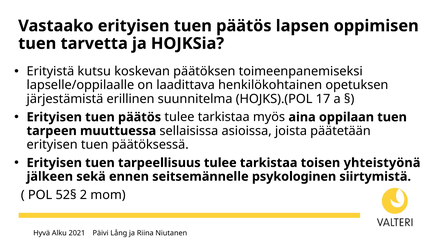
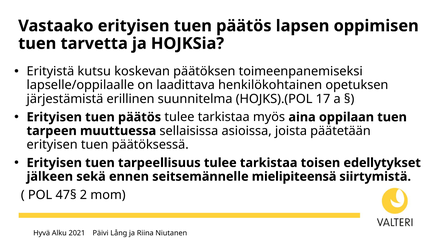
yhteistyönä: yhteistyönä -> edellytykset (382, 163)
psykologinen: psykologinen -> mielipiteensä (294, 177)
52§: 52§ -> 47§ (66, 195)
